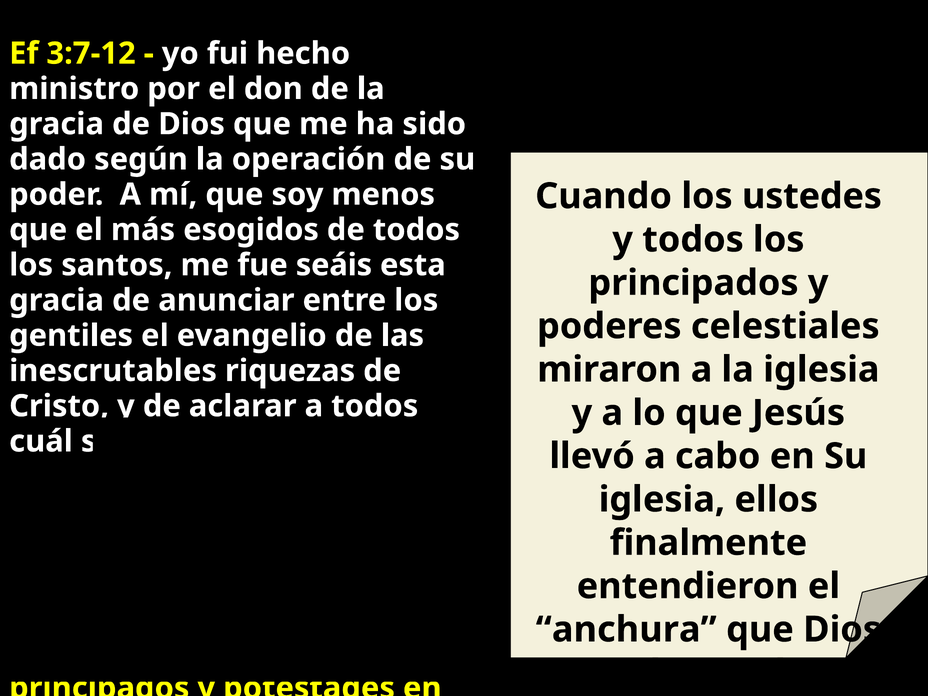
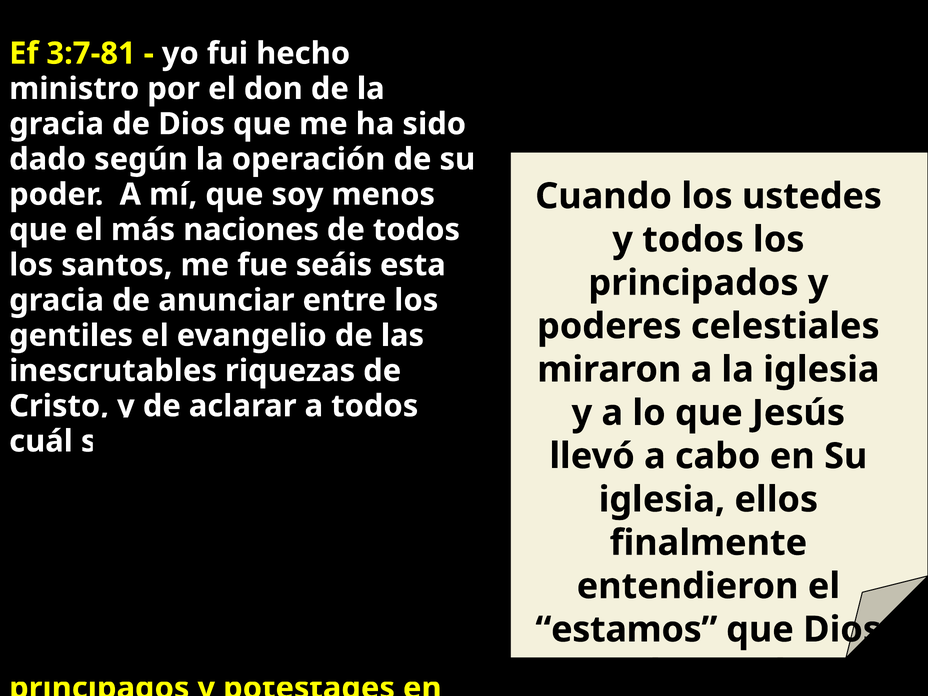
3:7-12: 3:7-12 -> 3:7-81 (91, 54)
esogidos: esogidos -> naciones (251, 230)
anchura: anchura -> estamos (626, 630)
